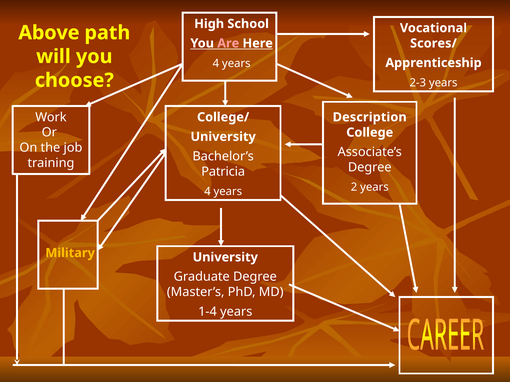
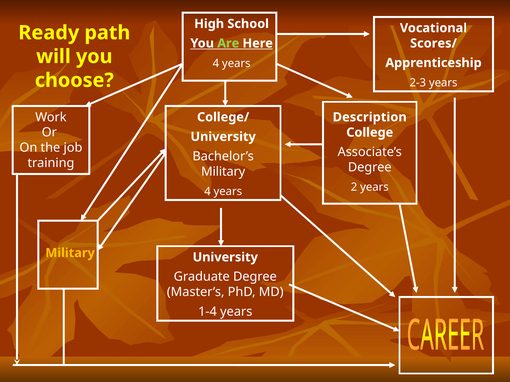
Above: Above -> Ready (49, 33)
Are colour: pink -> light green (228, 43)
Patricia: Patricia -> Military (223, 172)
